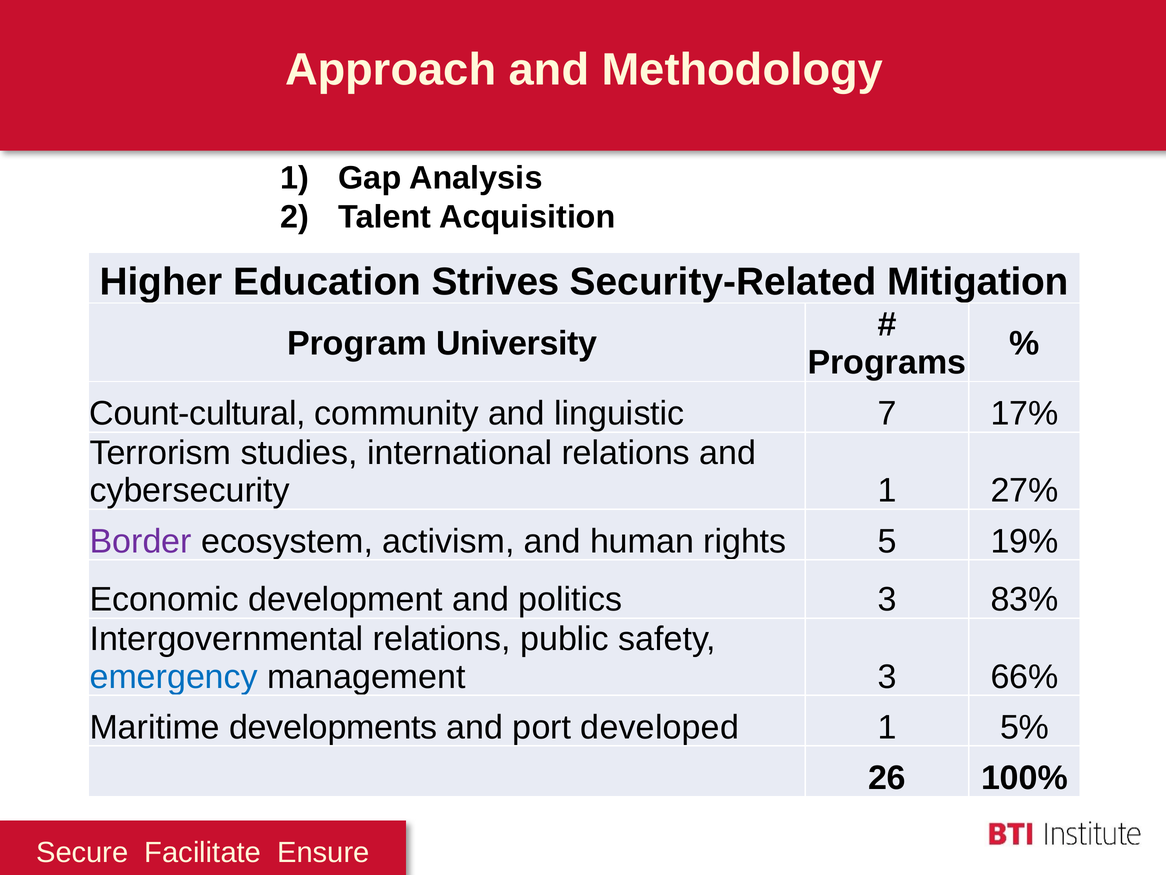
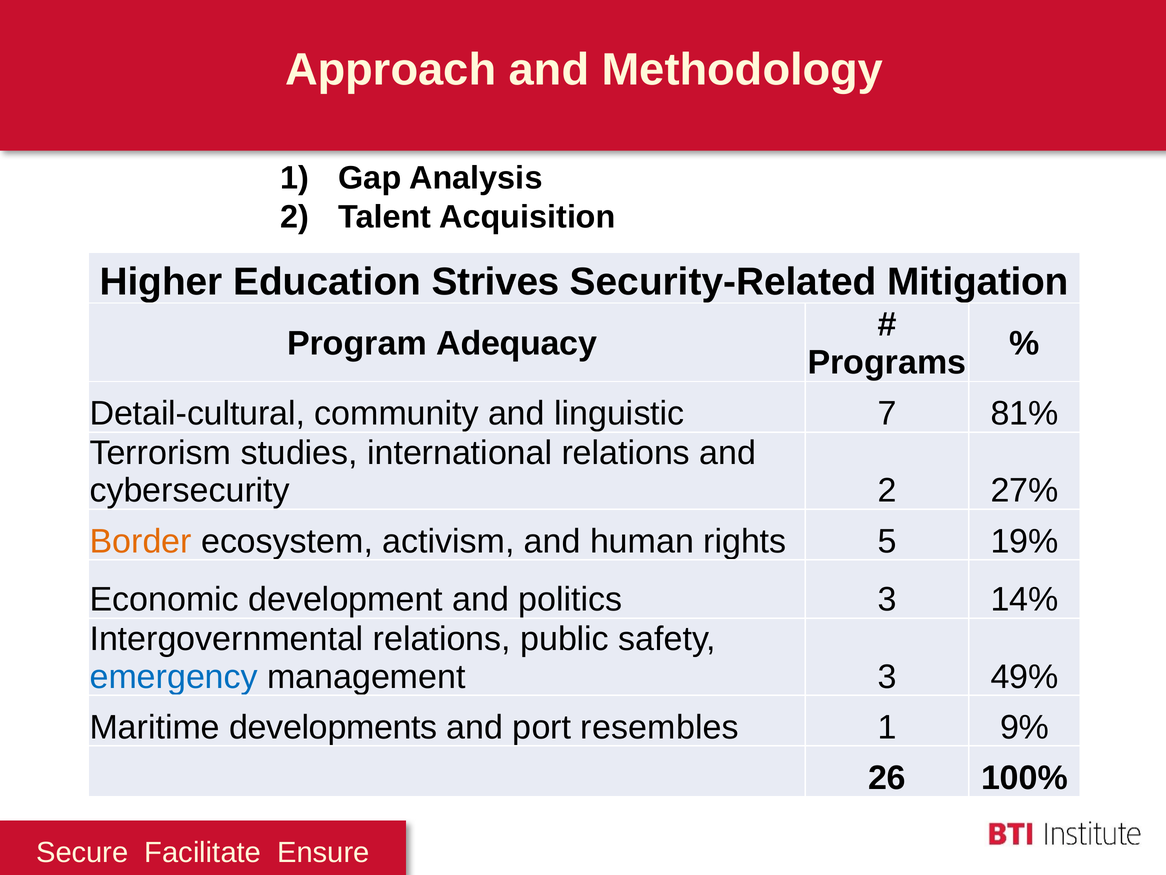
University: University -> Adequacy (517, 343)
Count-cultural: Count-cultural -> Detail-cultural (197, 413)
17%: 17% -> 81% (1024, 413)
cybersecurity 1: 1 -> 2 (887, 490)
Border colour: purple -> orange (141, 541)
83%: 83% -> 14% (1024, 599)
66%: 66% -> 49% (1024, 676)
developed: developed -> resembles (660, 727)
5%: 5% -> 9% (1025, 727)
